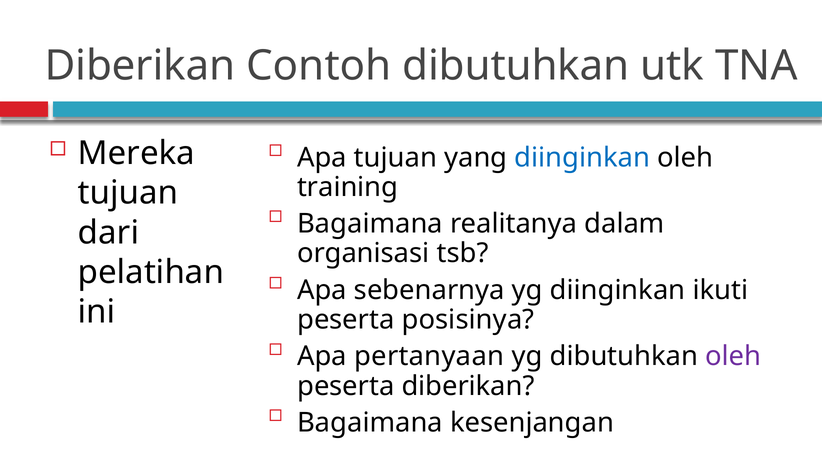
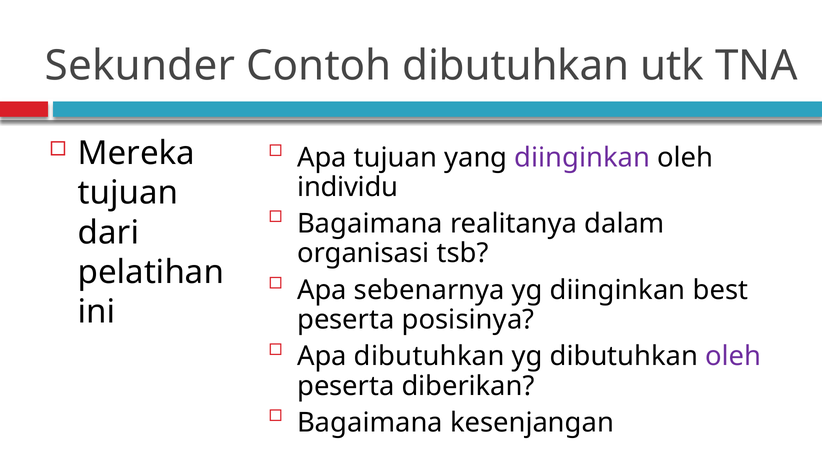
Diberikan: Diberikan -> Sekunder (140, 66)
diinginkan colour: blue -> purple (582, 158)
training: training -> individu (348, 187)
ikuti: ikuti -> best (720, 290)
Apa pertanyaan: pertanyaan -> dibutuhkan (429, 357)
